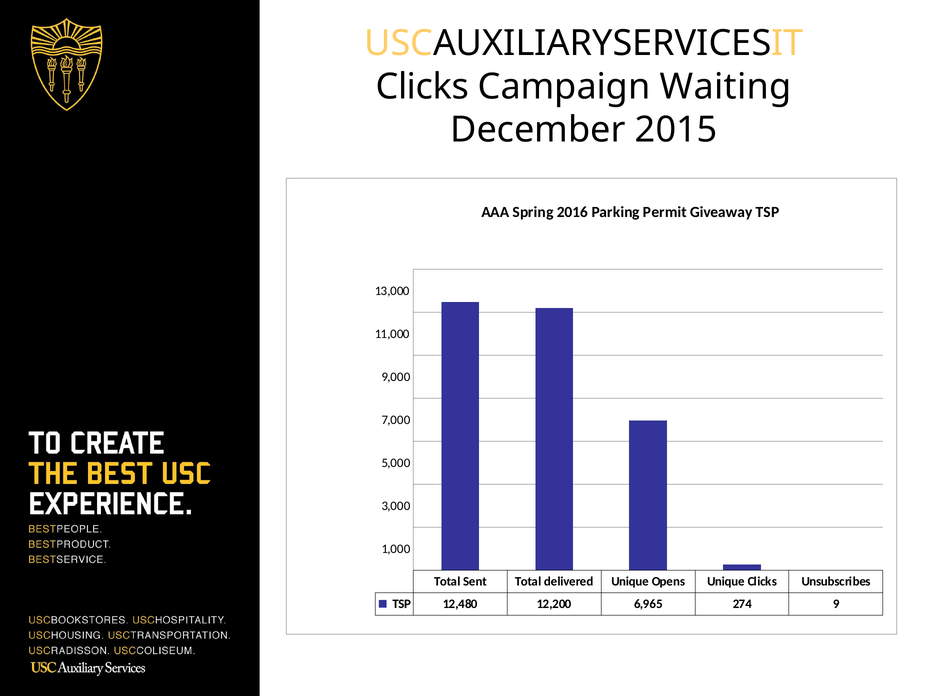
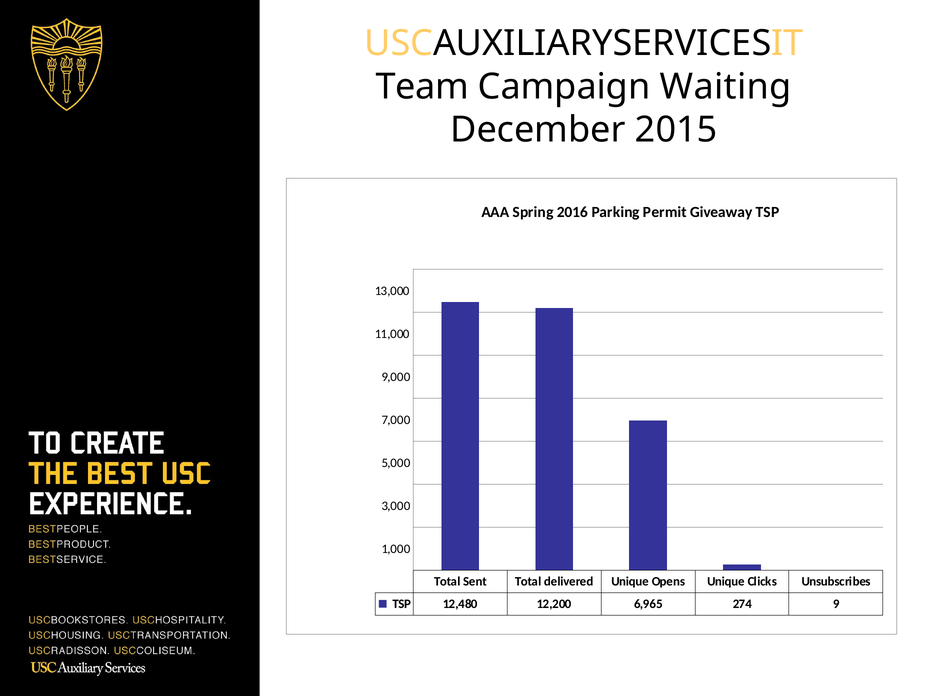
Clicks: Clicks -> Team (422, 87)
